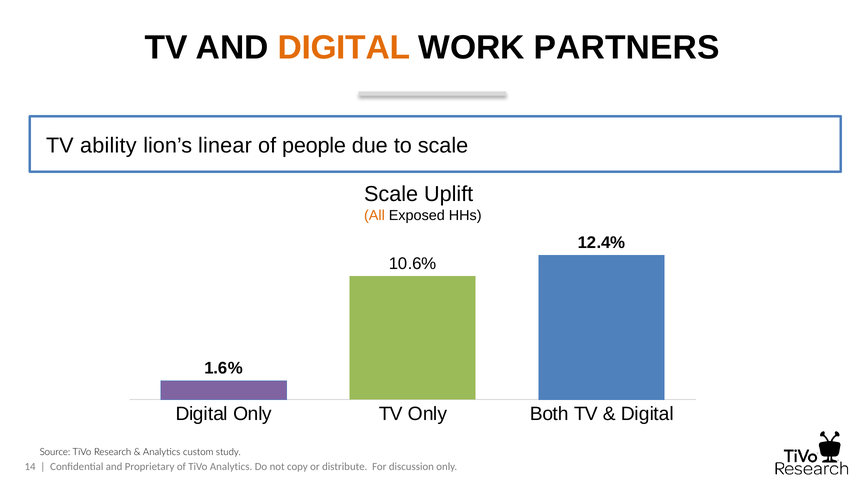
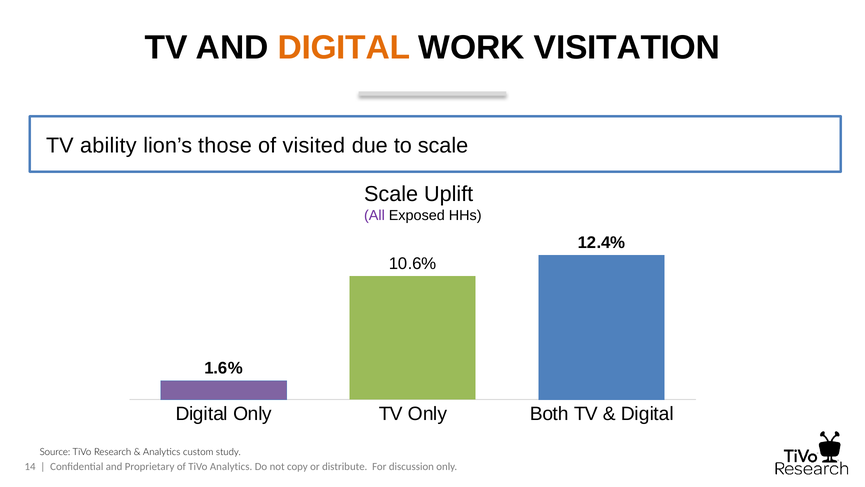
PARTNERS: PARTNERS -> VISITATION (627, 48)
linear: linear -> those (225, 145)
people: people -> visited (314, 145)
All colour: orange -> purple (374, 215)
